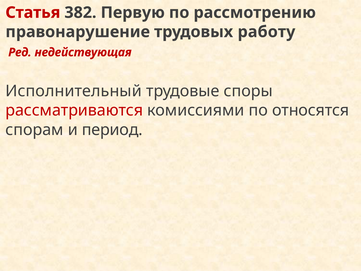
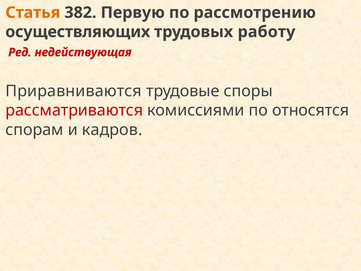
Статья colour: red -> orange (33, 13)
правонарушение: правонарушение -> осуществляющих (78, 32)
Исполнительный: Исполнительный -> Приравниваются (74, 91)
период: период -> кадров (112, 130)
